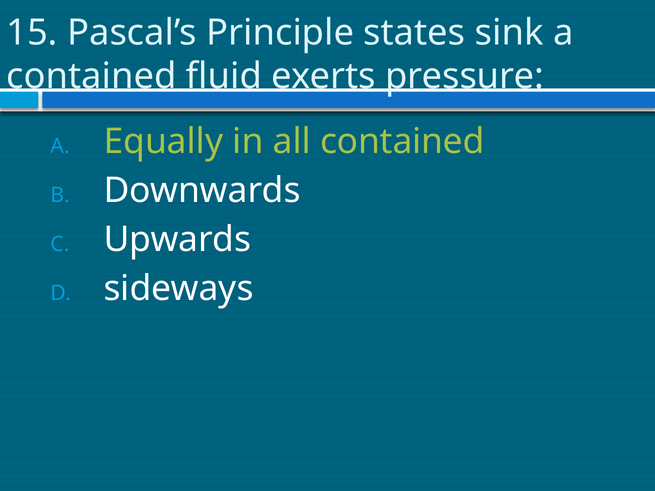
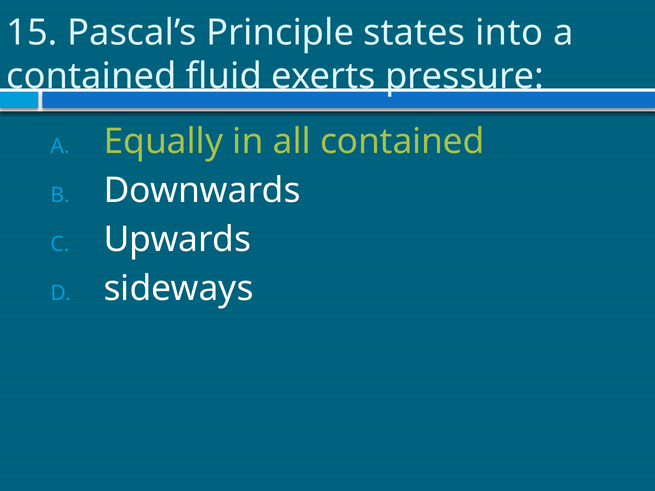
sink: sink -> into (509, 33)
